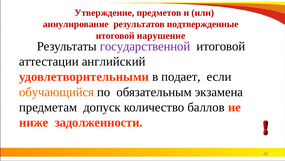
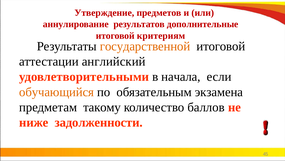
подтвержденные: подтвержденные -> дополнительные (203, 24)
нарушение: нарушение -> критериям (161, 36)
государственной colour: purple -> orange (145, 46)
подает: подает -> начала (181, 76)
допуск: допуск -> такому (102, 107)
